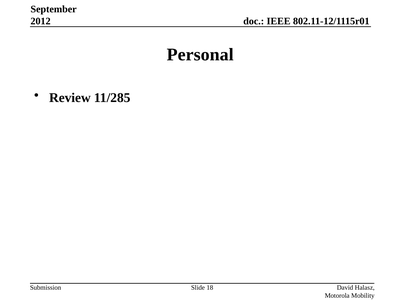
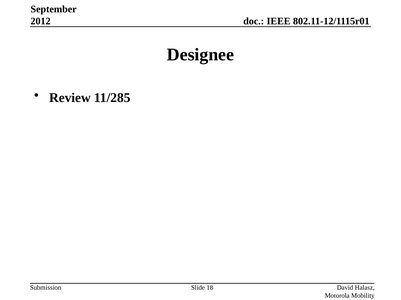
Personal: Personal -> Designee (200, 55)
